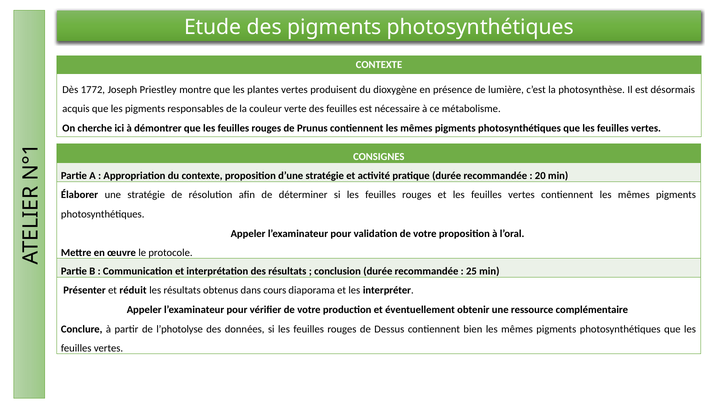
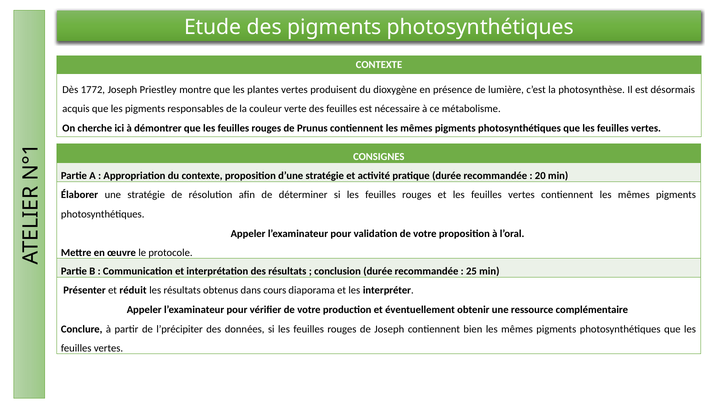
l’photolyse: l’photolyse -> l’précipiter (180, 328)
de Dessus: Dessus -> Joseph (389, 328)
